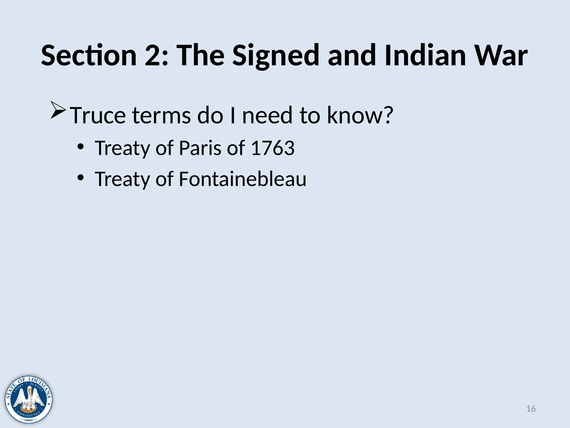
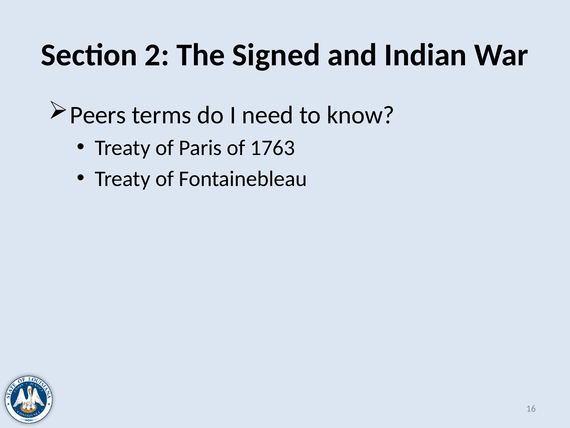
Truce: Truce -> Peers (98, 115)
